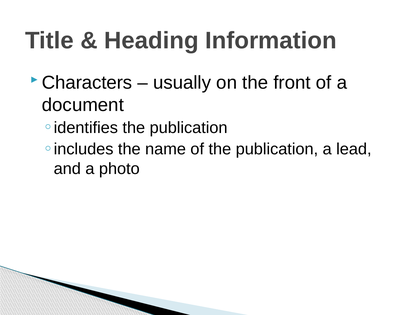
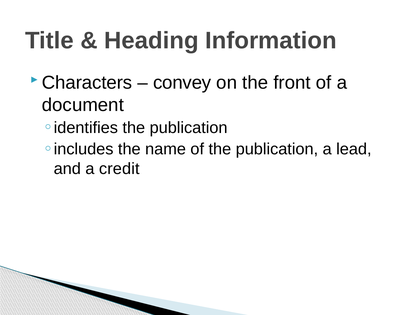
usually: usually -> convey (182, 83)
photo: photo -> credit (119, 169)
